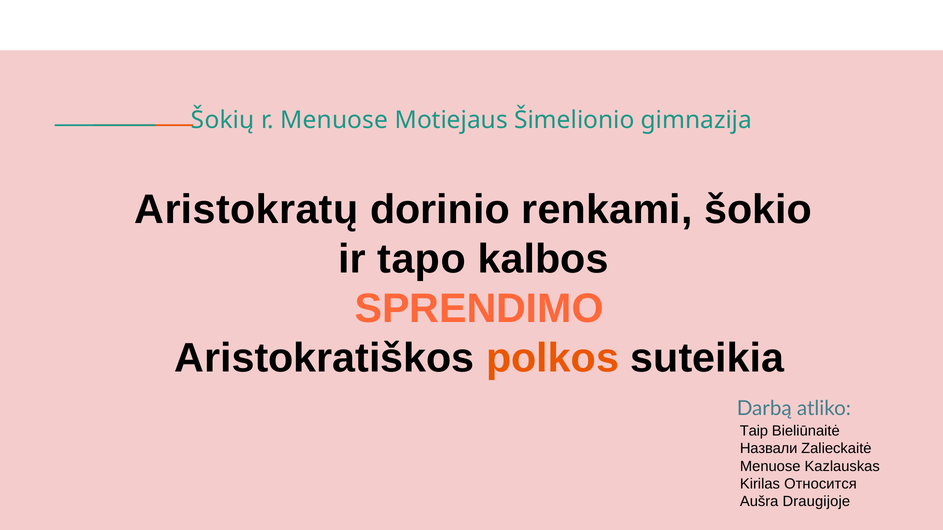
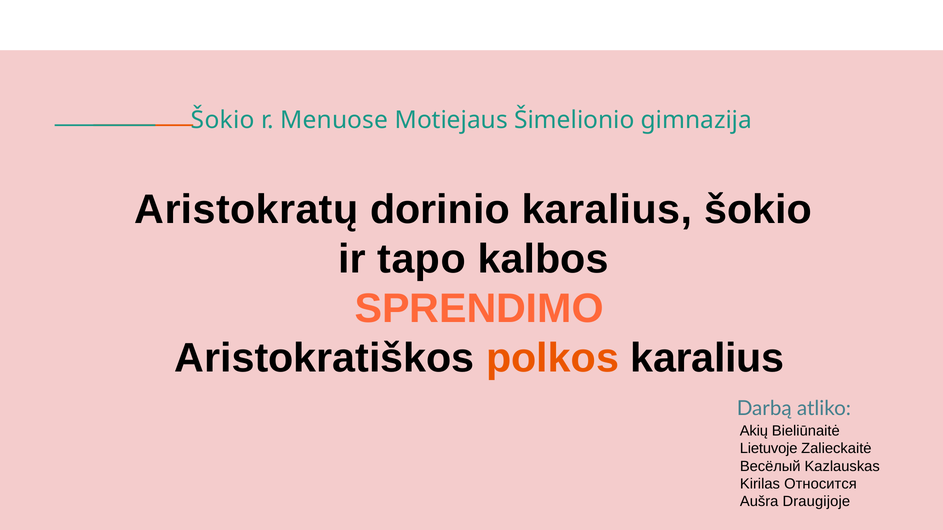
Šokių: Šokių -> Šokio (223, 120)
dorinio renkami: renkami -> karalius (607, 210)
polkos suteikia: suteikia -> karalius (707, 358)
Taip: Taip -> Akių (754, 431)
Назвали: Назвали -> Lietuvoje (769, 449)
Menuose: Menuose -> Весёлый (770, 467)
